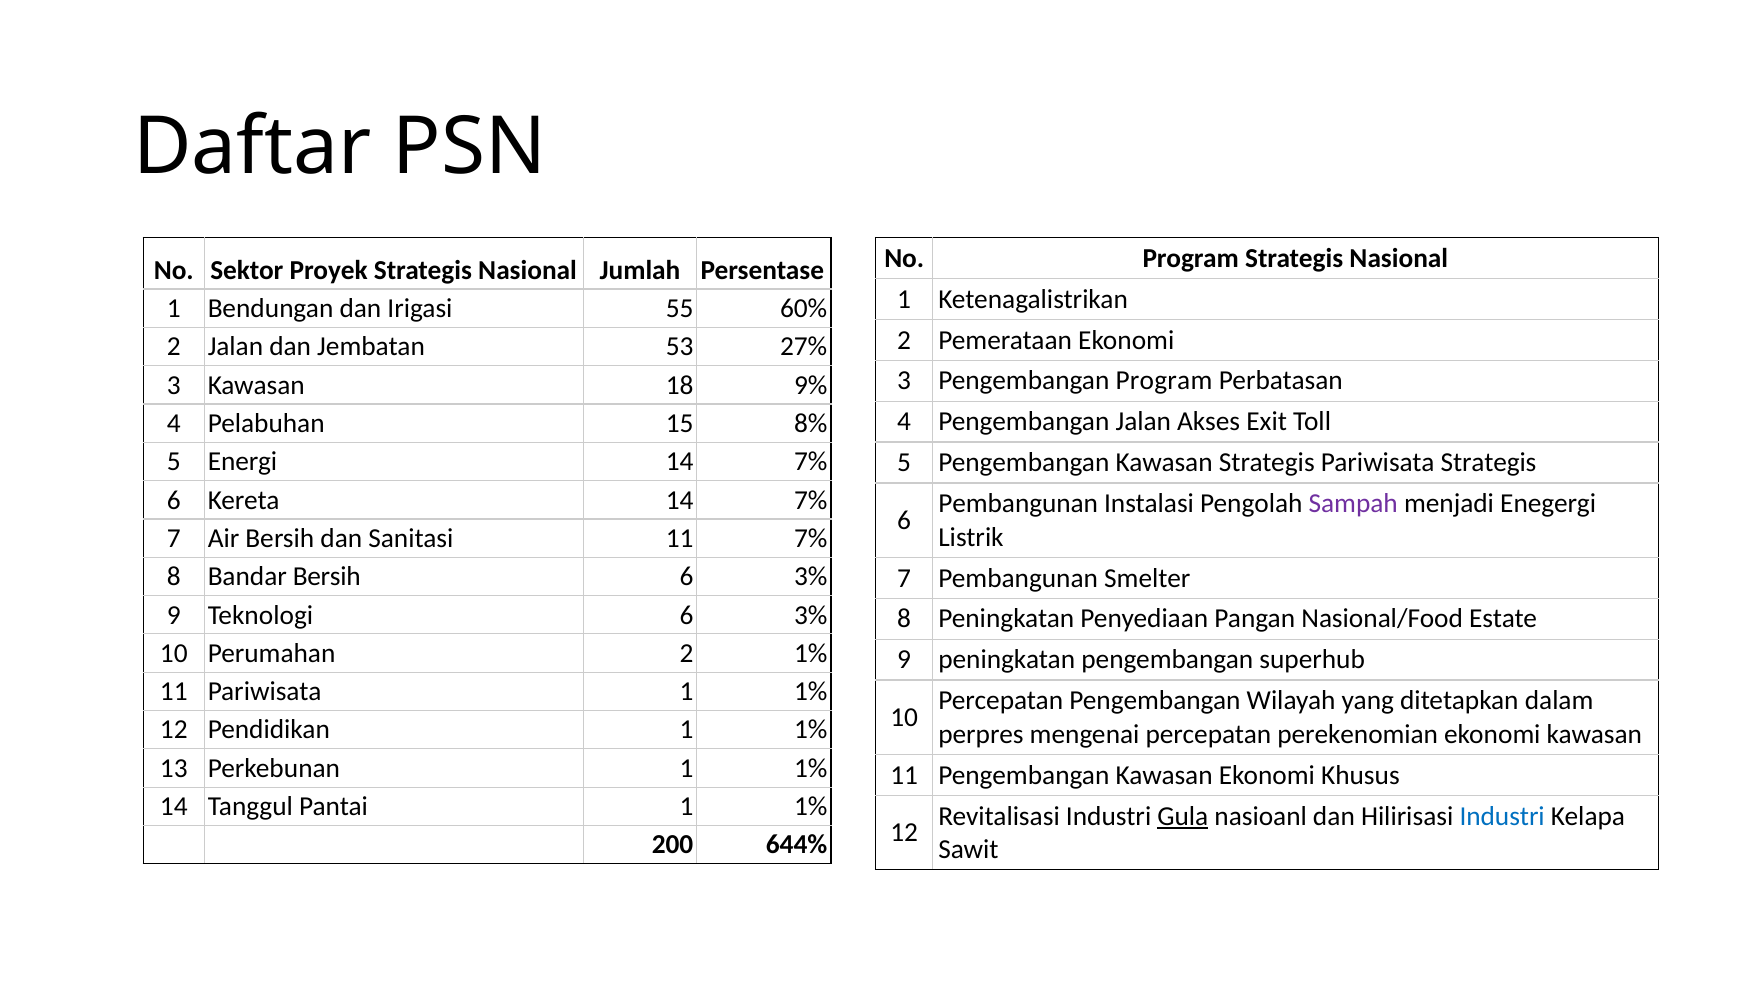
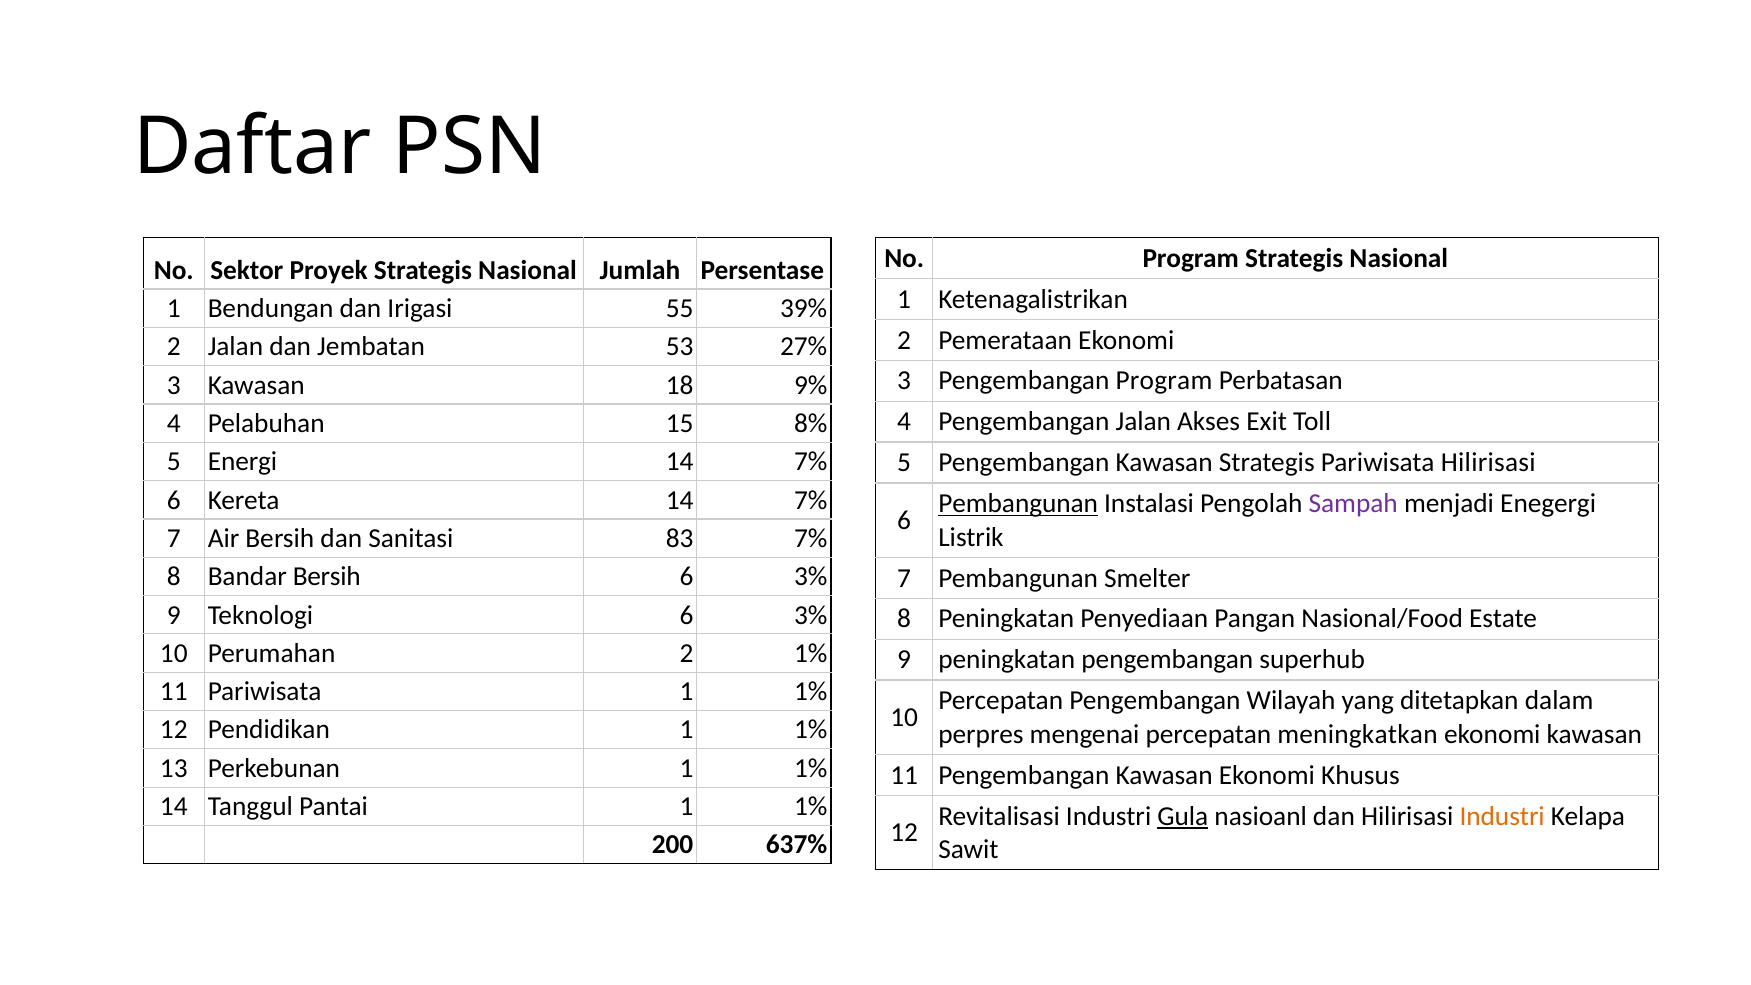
60%: 60% -> 39% (804, 308)
Pariwisata Strategis: Strategis -> Hilirisasi (1488, 463)
Pembangunan underline: none -> present (1018, 504)
Sanitasi 11: 11 -> 83 (680, 538)
perekenomian: perekenomian -> meningkatkan (1358, 734)
Industri colour: blue -> orange (1502, 816)
644%: 644% -> 637% (797, 845)
